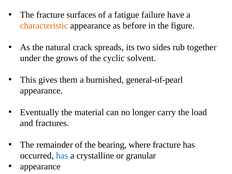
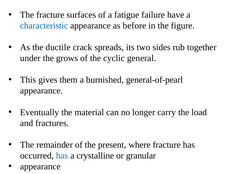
characteristic colour: orange -> blue (44, 26)
natural: natural -> ductile (58, 47)
solvent: solvent -> general (142, 58)
bearing: bearing -> present (112, 145)
